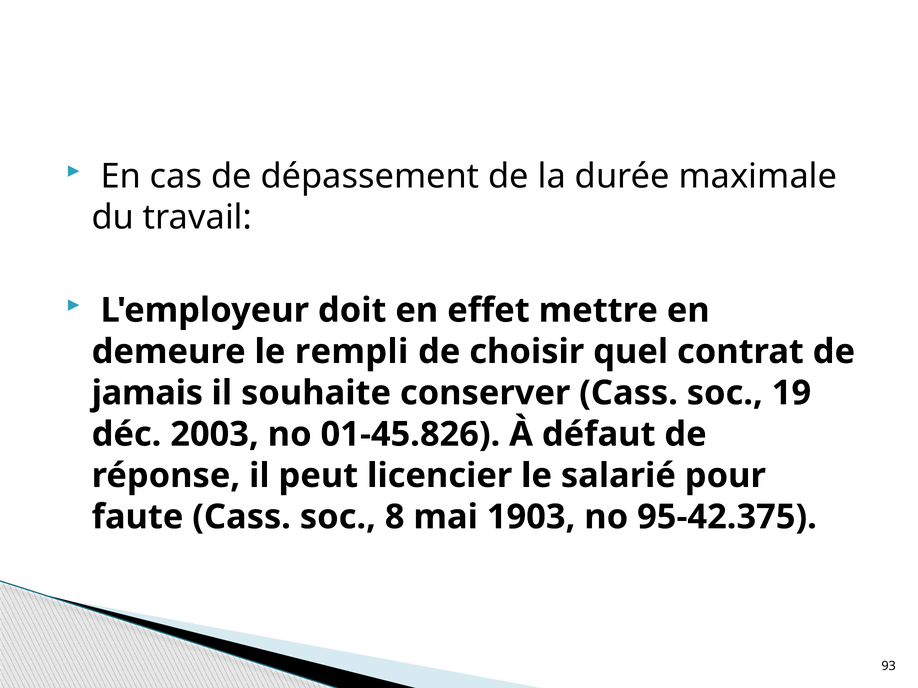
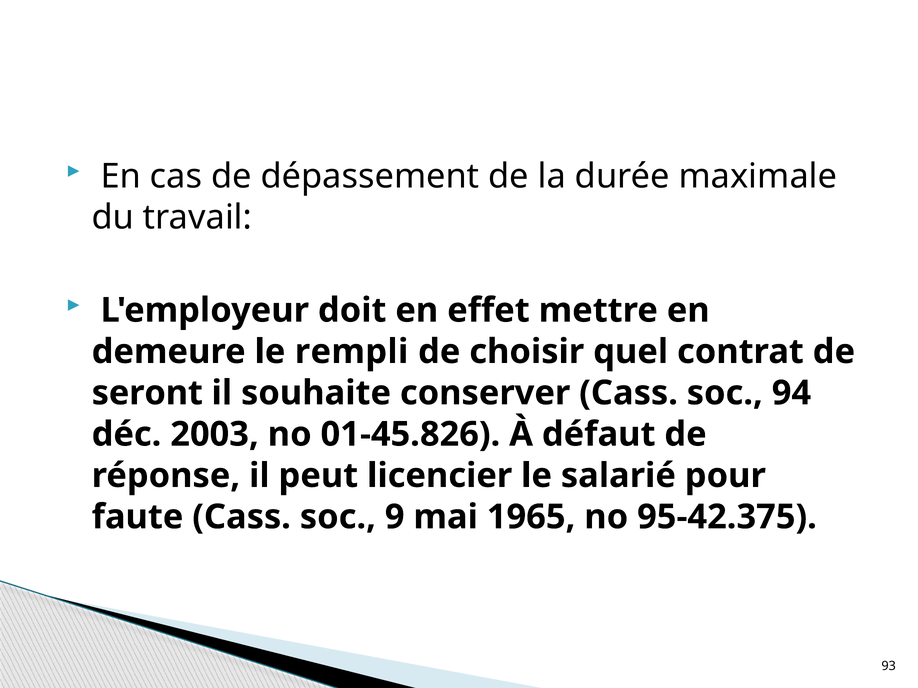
jamais: jamais -> seront (147, 393)
19: 19 -> 94 (791, 393)
8: 8 -> 9 (395, 517)
1903: 1903 -> 1965 (531, 517)
